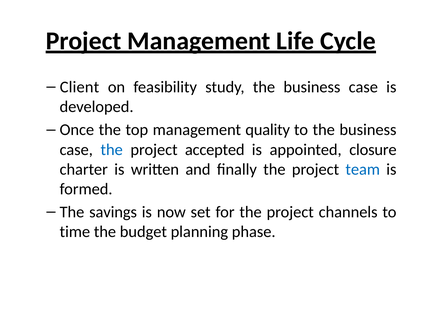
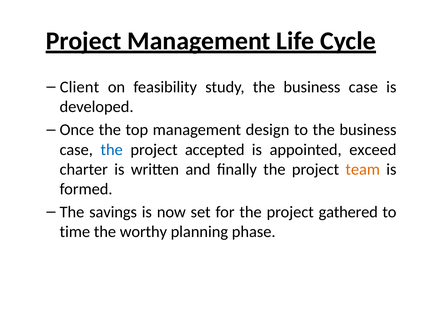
quality: quality -> design (268, 130)
closure: closure -> exceed (373, 149)
team colour: blue -> orange (363, 169)
channels: channels -> gathered (348, 212)
budget: budget -> worthy (143, 231)
